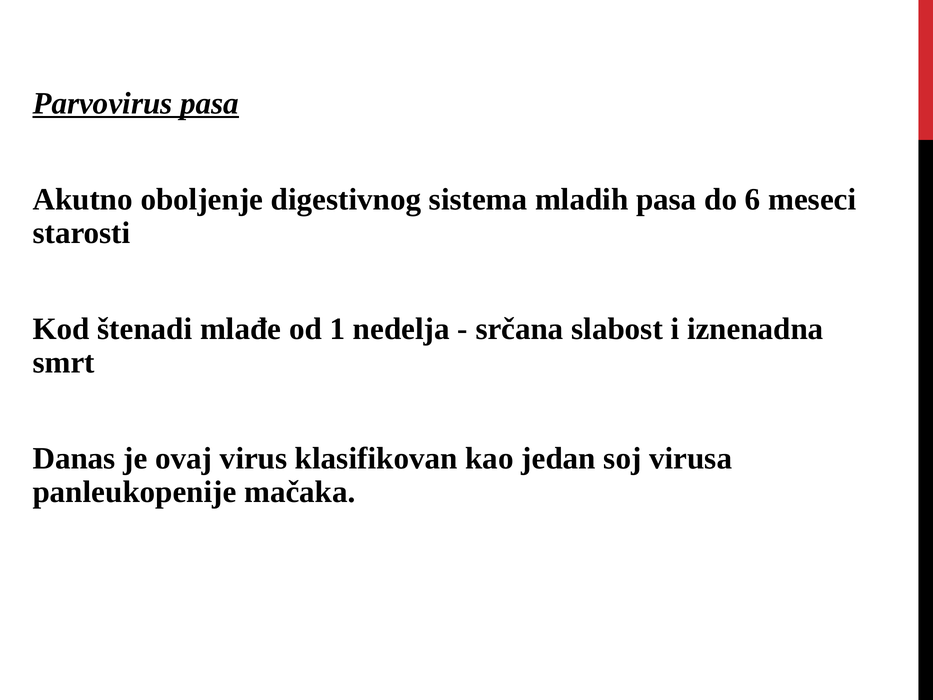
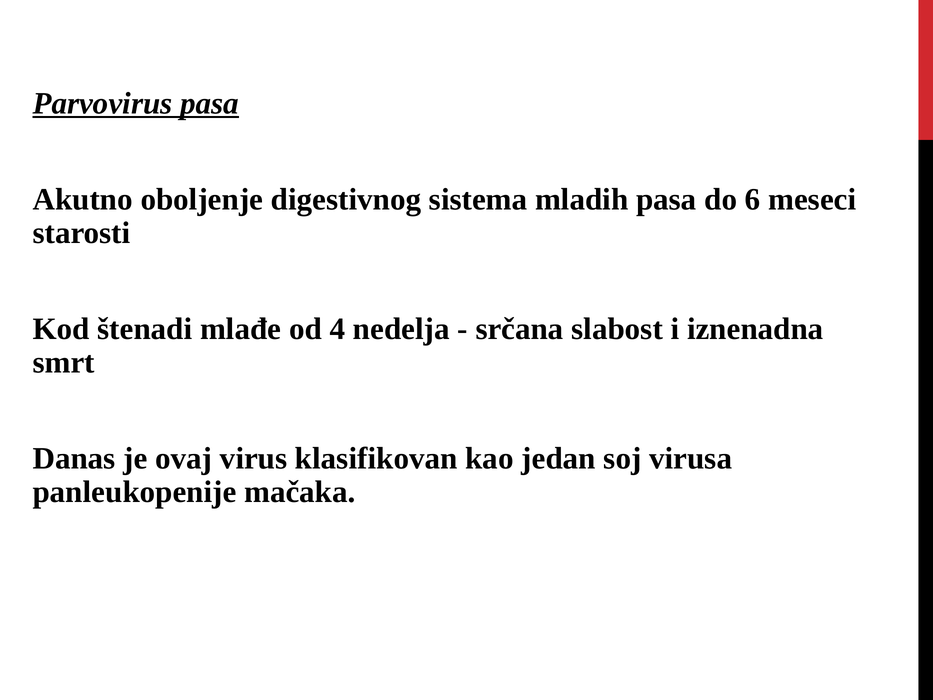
1: 1 -> 4 (337, 329)
